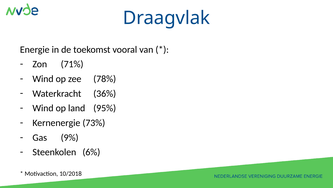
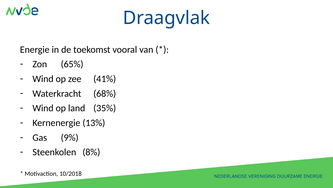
71%: 71% -> 65% (72, 64)
78%: 78% -> 41% (105, 79)
36%: 36% -> 68% (105, 93)
95%: 95% -> 35% (105, 108)
73%: 73% -> 13% (94, 122)
6%: 6% -> 8% (91, 152)
